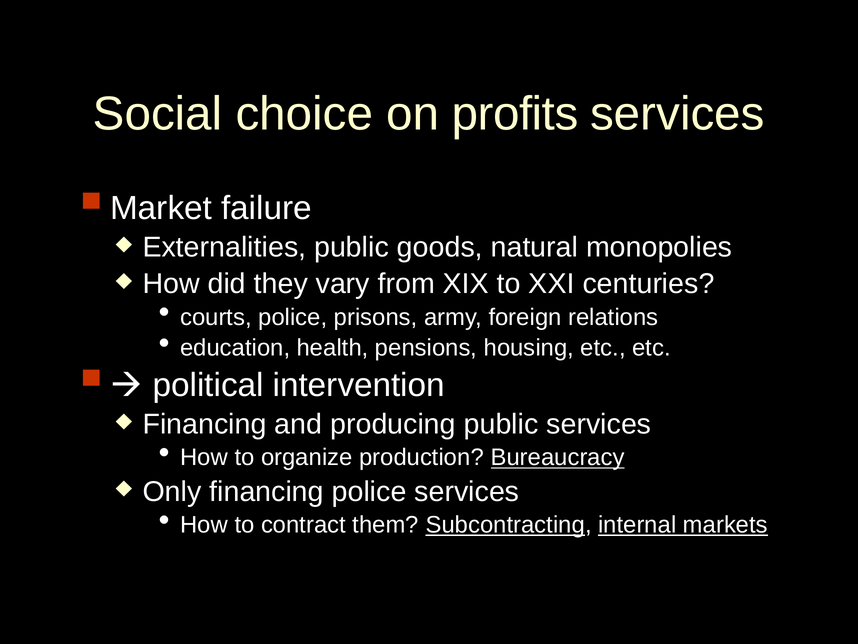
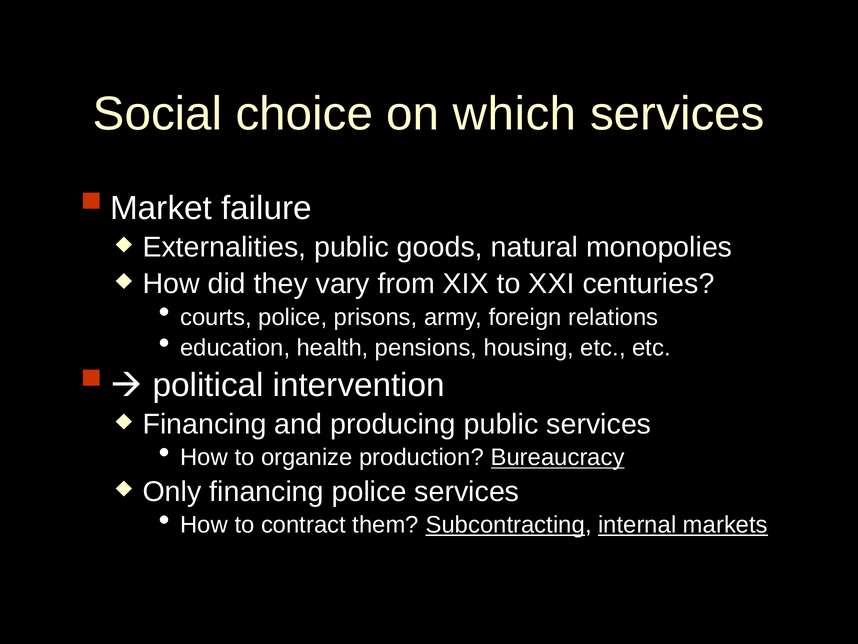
profits: profits -> which (515, 114)
